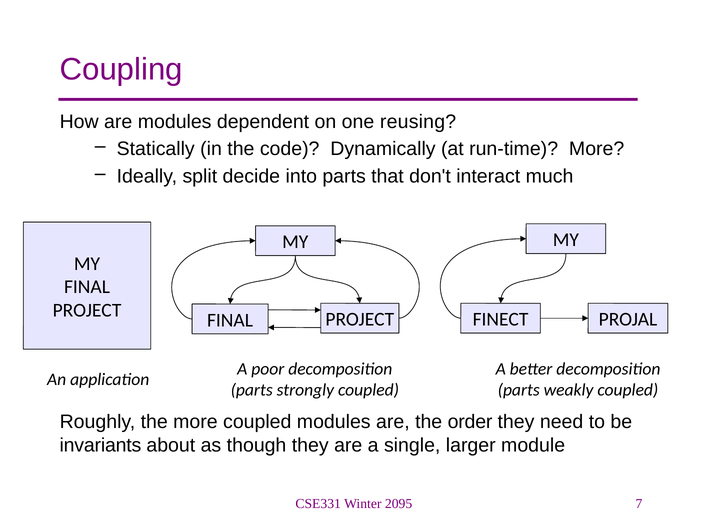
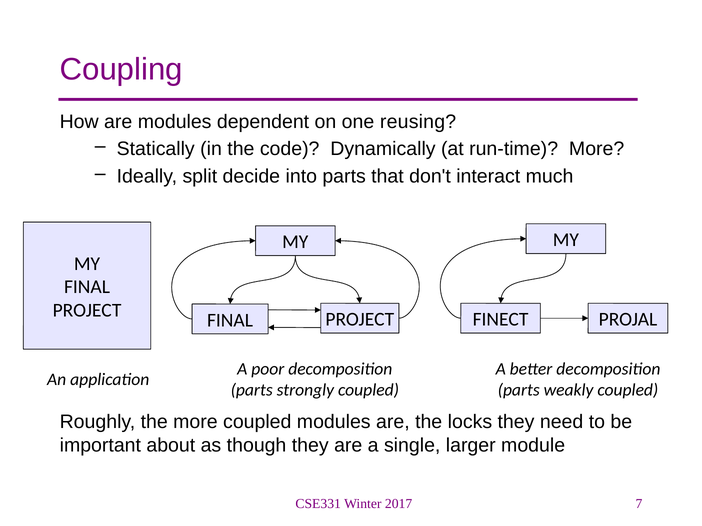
order: order -> locks (470, 422)
invariants: invariants -> important (100, 446)
2095: 2095 -> 2017 (399, 504)
